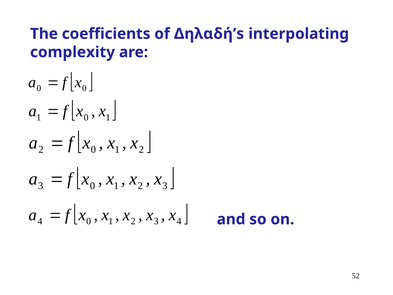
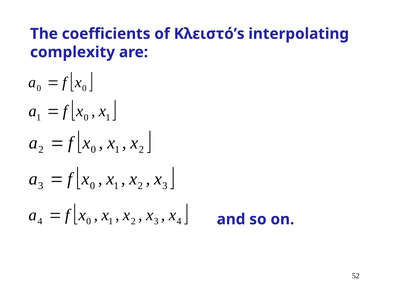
Δηλαδή’s: Δηλαδή’s -> Κλειστό’s (209, 34)
